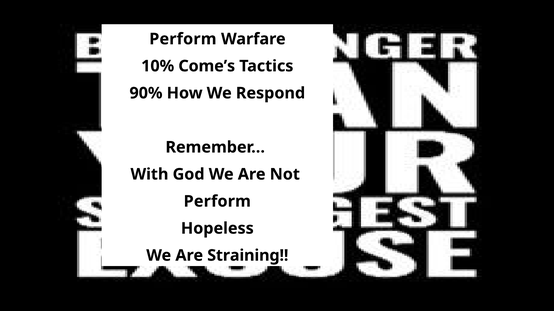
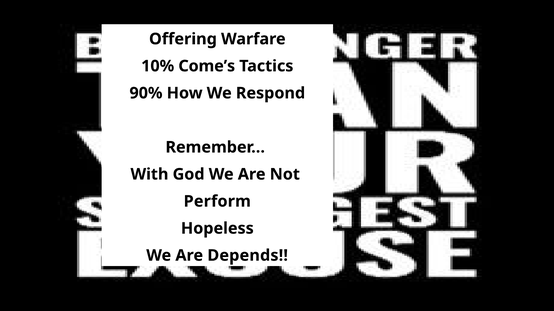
Perform: Perform -> Offering (183, 39)
Straining: Straining -> Depends (248, 256)
